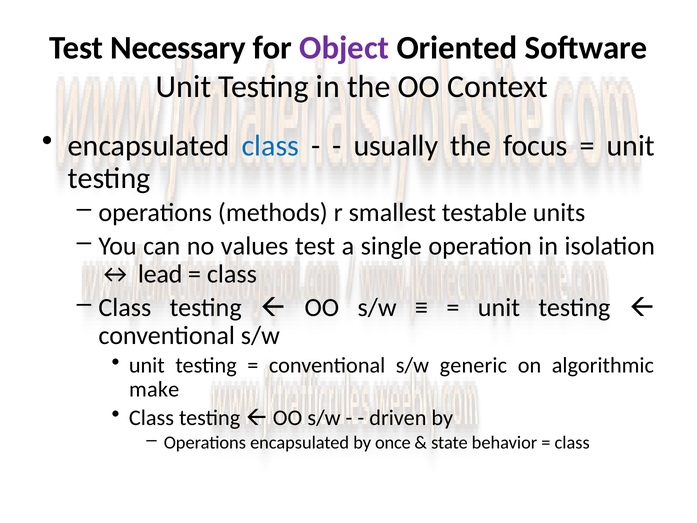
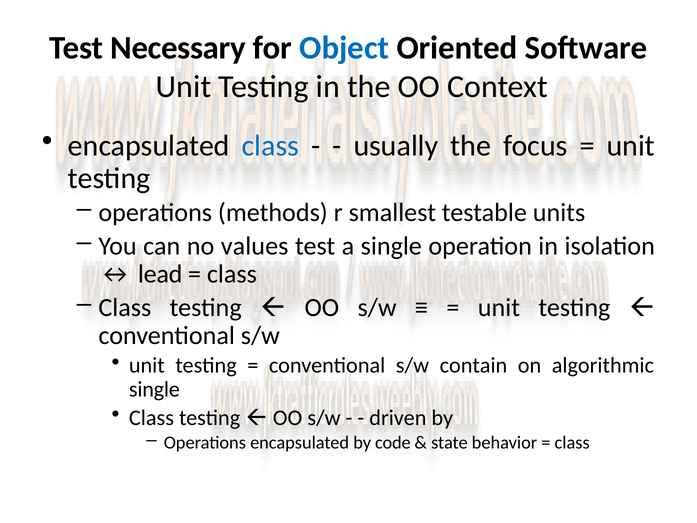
Object colour: purple -> blue (344, 48)
generic: generic -> contain (473, 365)
make: make -> single (154, 389)
once: once -> code (393, 443)
